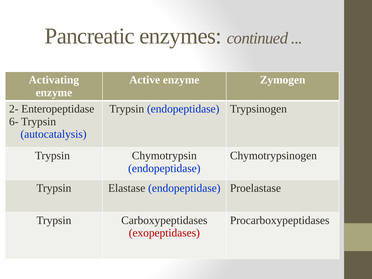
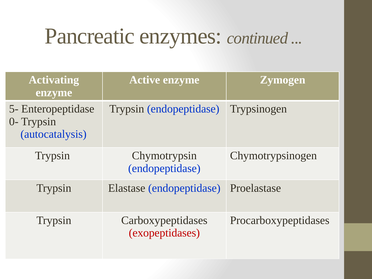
2-: 2- -> 5- (14, 109)
6-: 6- -> 0- (14, 122)
